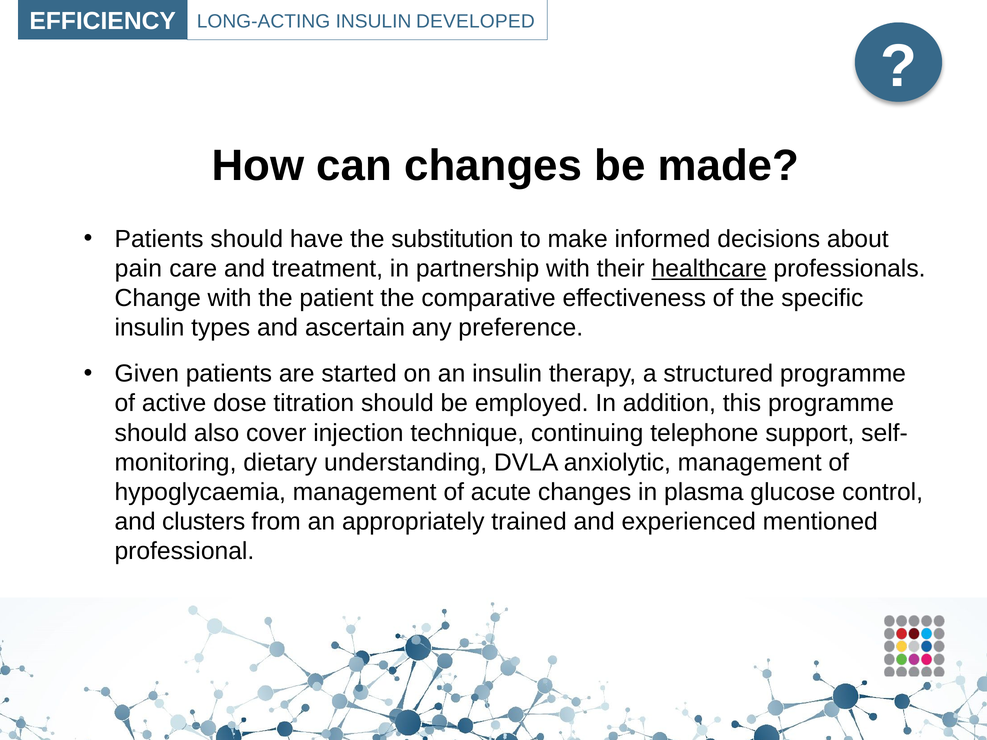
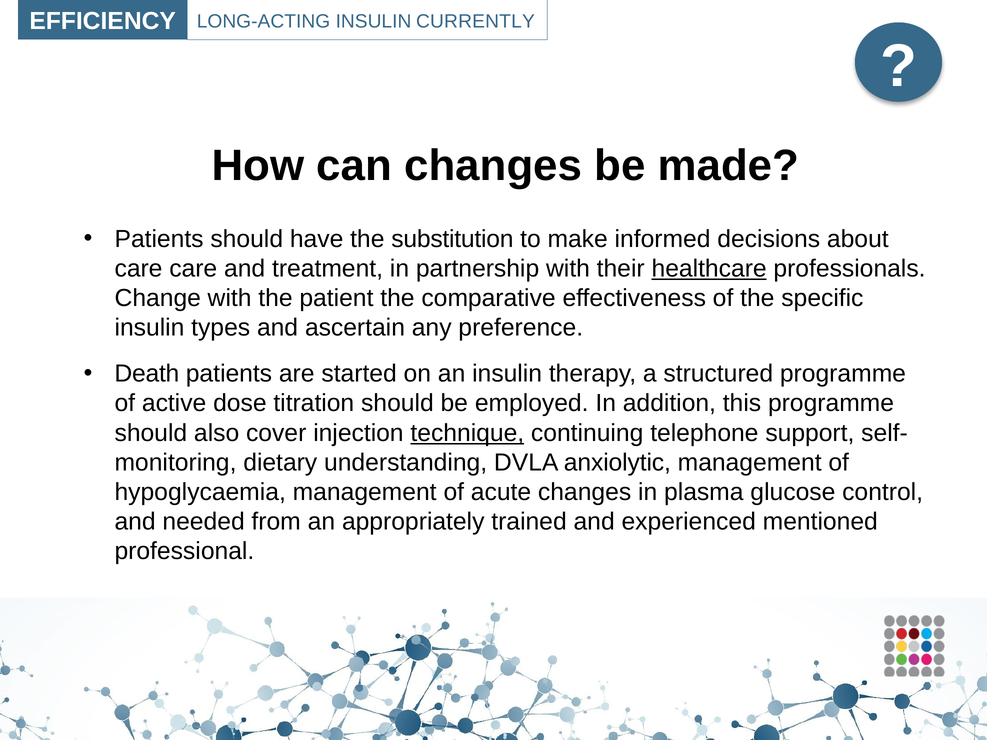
DEVELOPED: DEVELOPED -> CURRENTLY (475, 21)
pain: pain -> care (139, 269)
Given: Given -> Death (147, 374)
technique underline: none -> present (467, 433)
clusters: clusters -> needed (204, 522)
